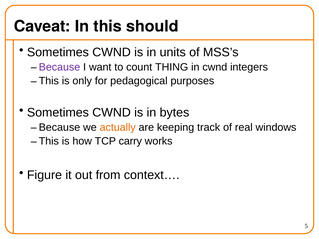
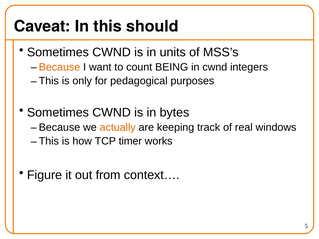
Because colour: purple -> orange (59, 67)
THING: THING -> BEING (172, 67)
carry: carry -> timer (130, 141)
